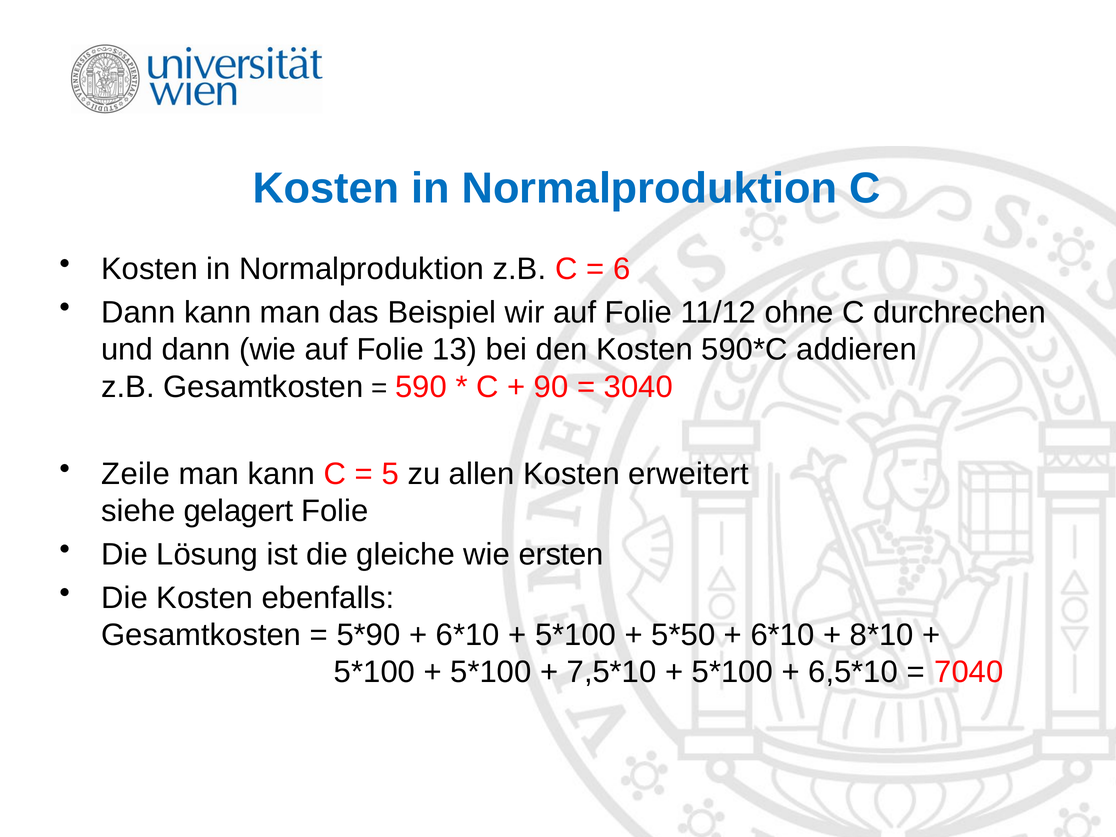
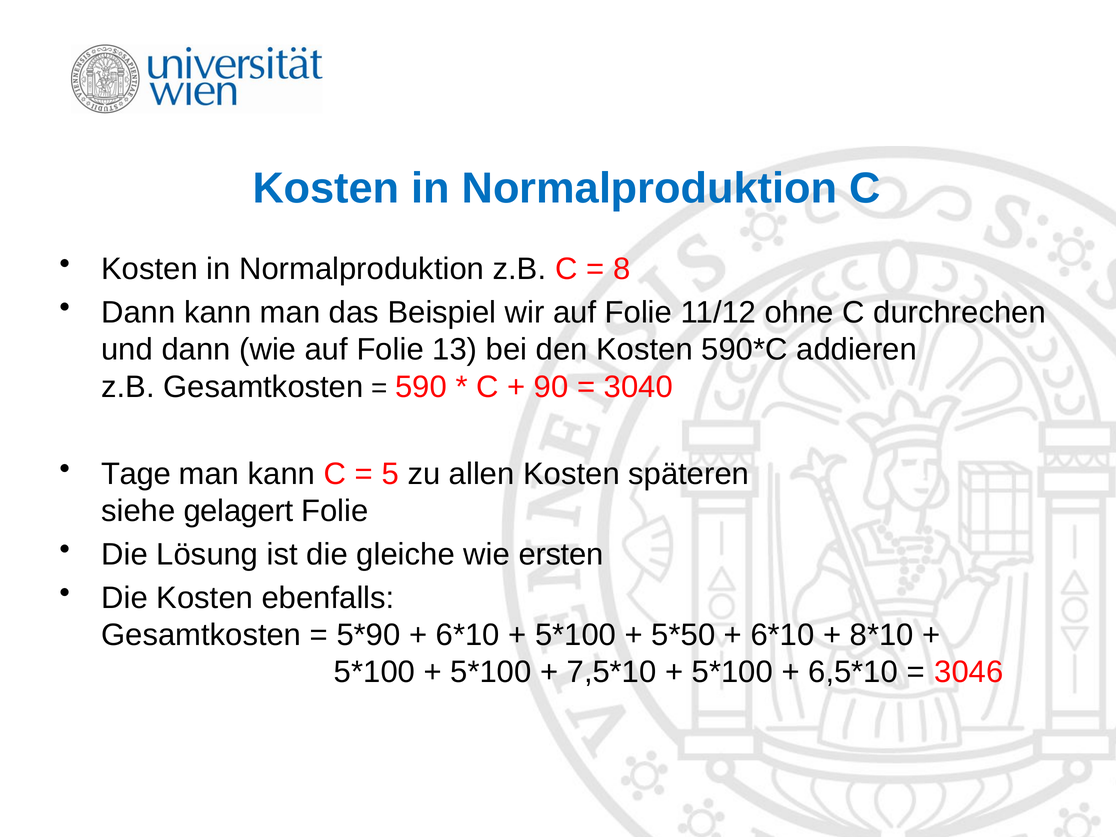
6: 6 -> 8 (622, 269)
Zeile: Zeile -> Tage (136, 474)
erweitert: erweitert -> späteren (689, 474)
7040: 7040 -> 3046 (969, 672)
